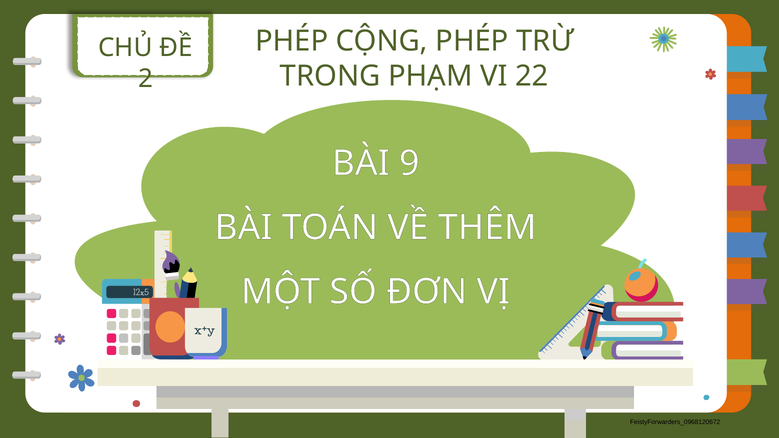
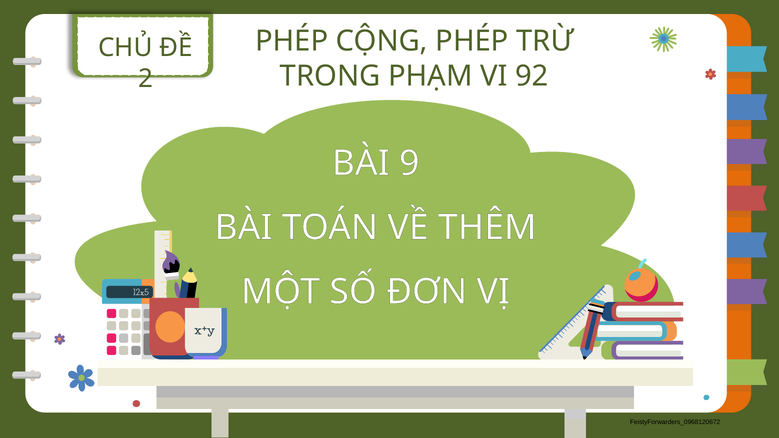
22: 22 -> 92 (532, 76)
